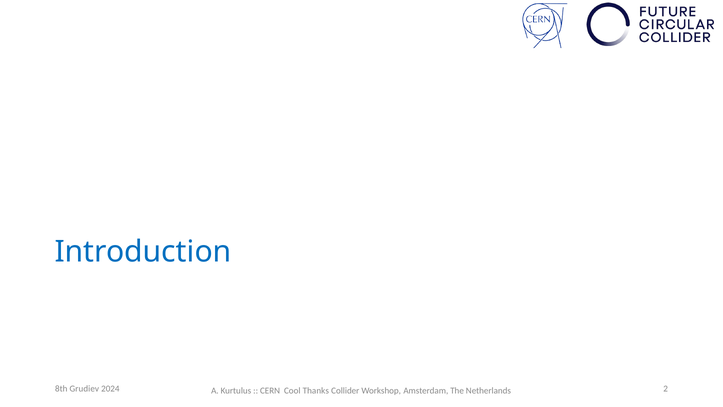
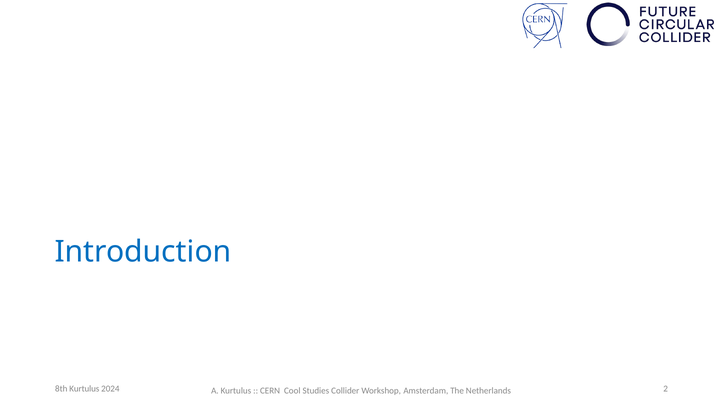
8th Grudiev: Grudiev -> Kurtulus (84, 388)
Thanks: Thanks -> Studies (316, 390)
